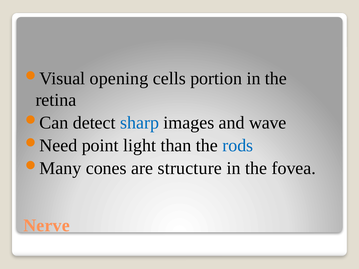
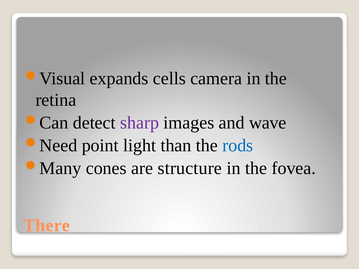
opening: opening -> expands (119, 78)
portion: portion -> camera (216, 78)
sharp colour: blue -> purple (140, 123)
Nerve: Nerve -> There (47, 226)
